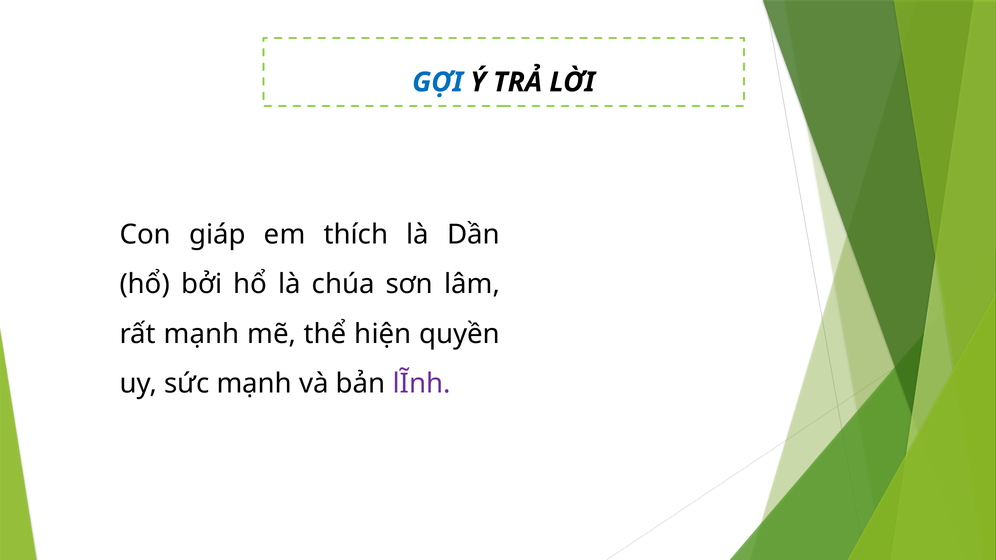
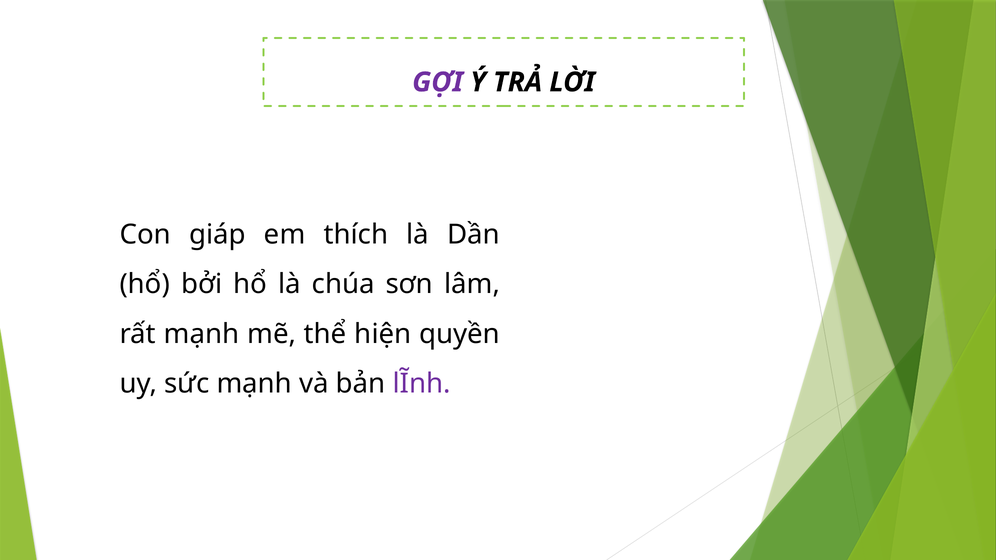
GỢI colour: blue -> purple (438, 82)
